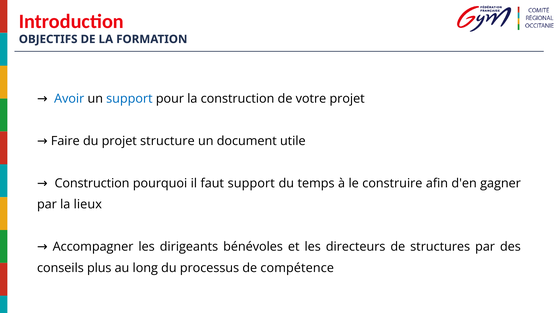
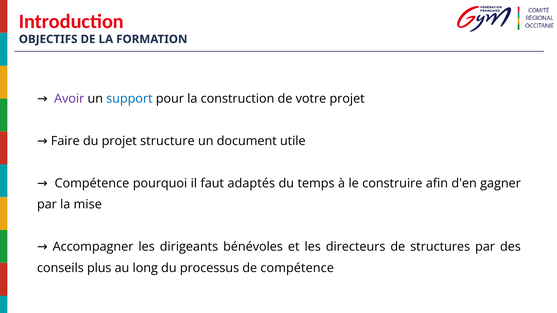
Avoir colour: blue -> purple (69, 99)
Construction: Construction -> Compétence (92, 183)
faut support: support -> adaptés (251, 183)
lieux: lieux -> mise (88, 205)
